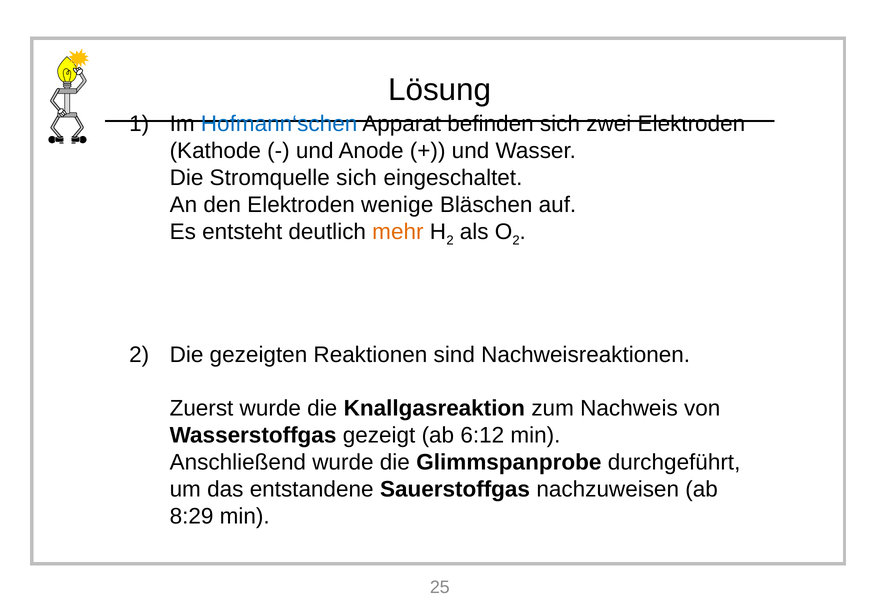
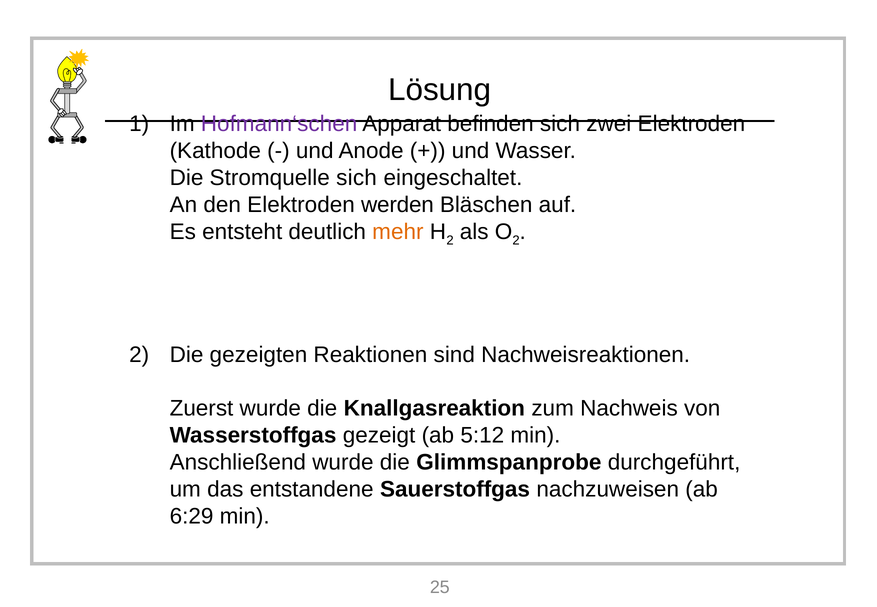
Hofmann‘schen colour: blue -> purple (279, 124)
wenige: wenige -> werden (397, 205)
6:12: 6:12 -> 5:12 (482, 436)
8:29: 8:29 -> 6:29 (192, 517)
